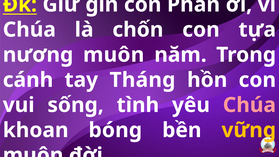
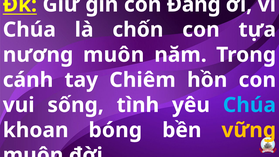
Phân: Phân -> Đắng (194, 5)
Tháng: Tháng -> Chiêm (143, 80)
Chúa colour: pink -> light blue (249, 105)
